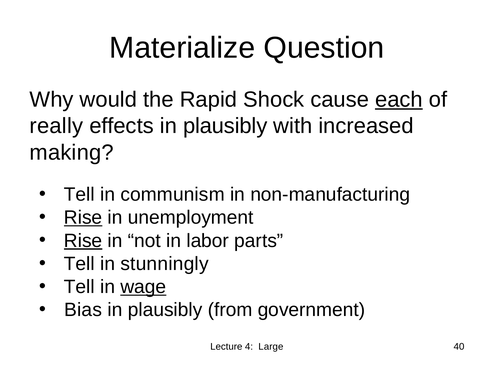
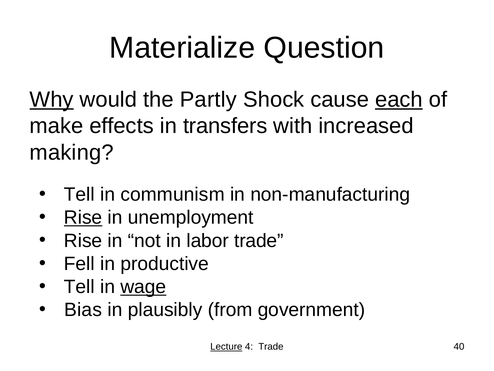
Why underline: none -> present (52, 100)
Rapid: Rapid -> Partly (208, 100)
really: really -> make (56, 126)
effects in plausibly: plausibly -> transfers (225, 126)
Rise underline: present -> none (83, 240)
labor parts: parts -> trade (259, 240)
Tell: Tell -> Fell (79, 263)
stunningly: stunningly -> productive (165, 263)
Lecture underline: none -> present (226, 346)
4 Large: Large -> Trade (271, 346)
